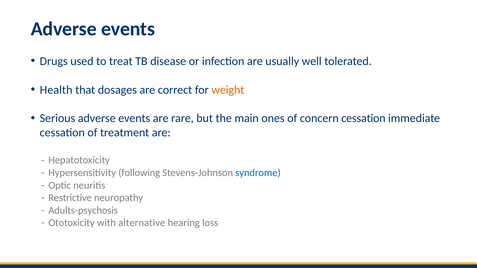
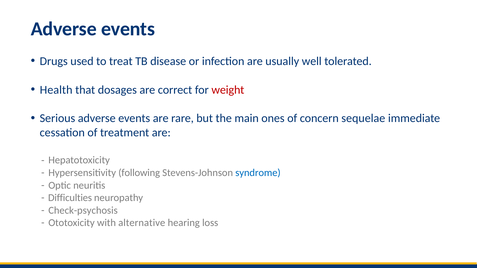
weight colour: orange -> red (228, 90)
concern cessation: cessation -> sequelae (363, 118)
Restrictive: Restrictive -> Difficulties (70, 198)
Adults-psychosis: Adults-psychosis -> Check-psychosis (83, 210)
